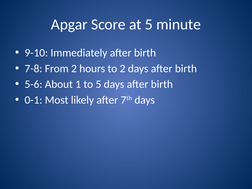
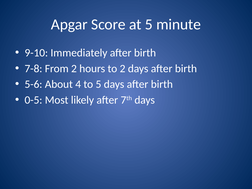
1: 1 -> 4 (78, 84)
0-1: 0-1 -> 0-5 (33, 100)
